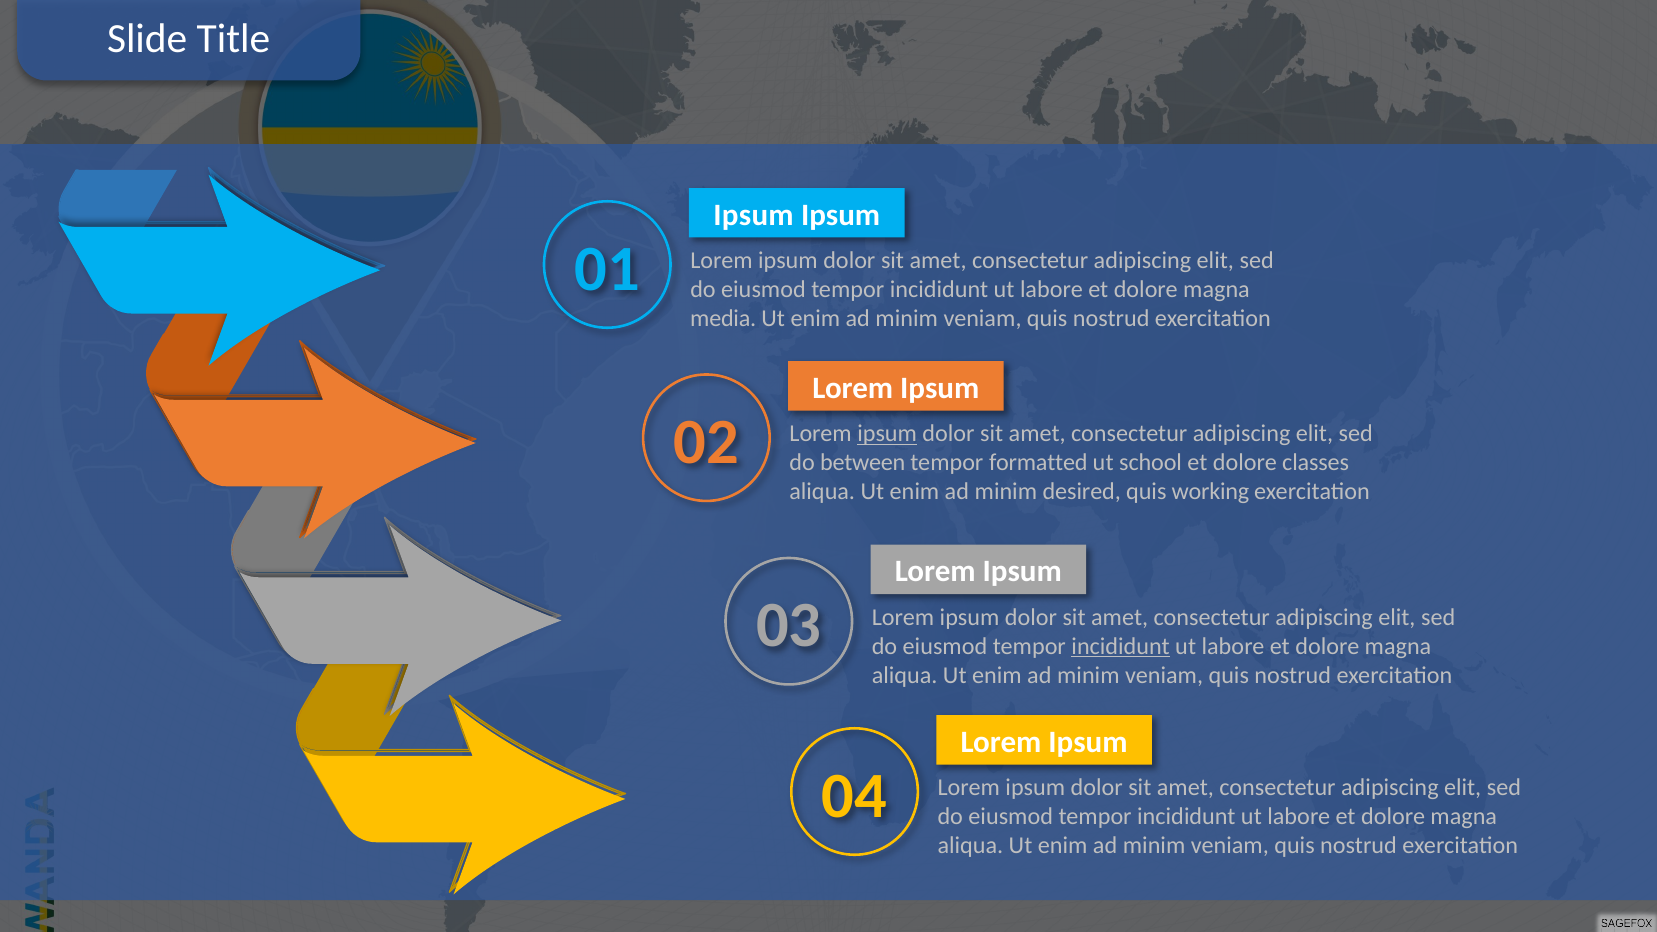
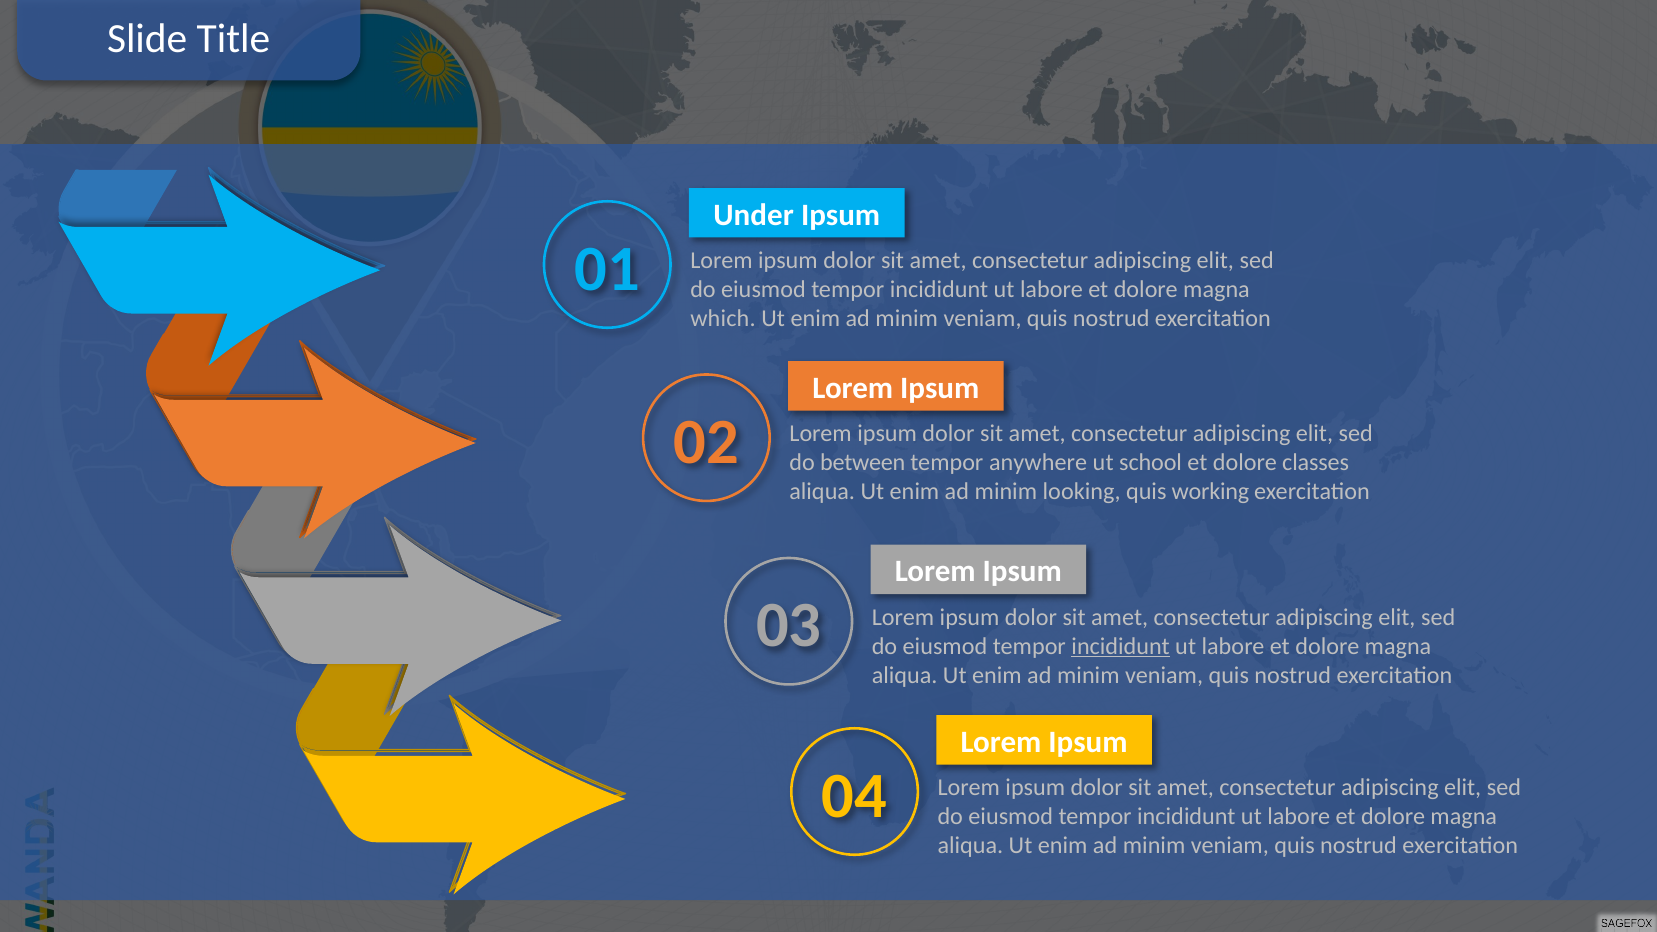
Ipsum: Ipsum -> Under (754, 215)
media: media -> which (723, 319)
ipsum underline: present -> none (887, 434)
formatted: formatted -> anywhere (1038, 463)
desired: desired -> looking (1082, 492)
